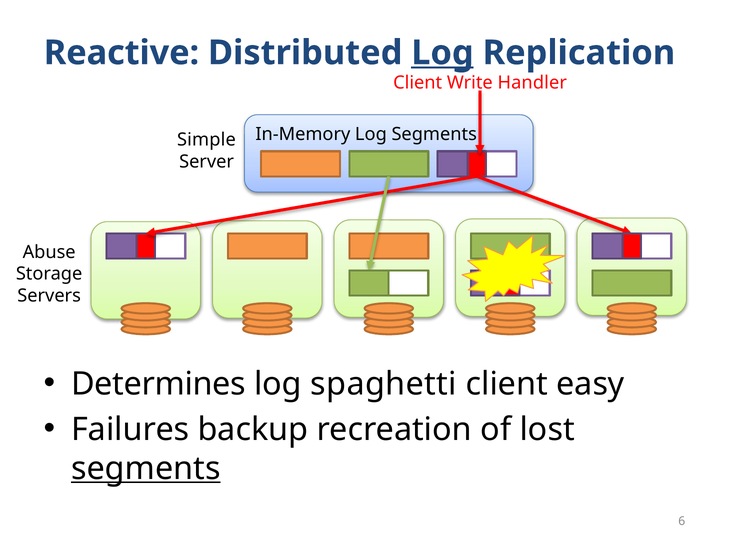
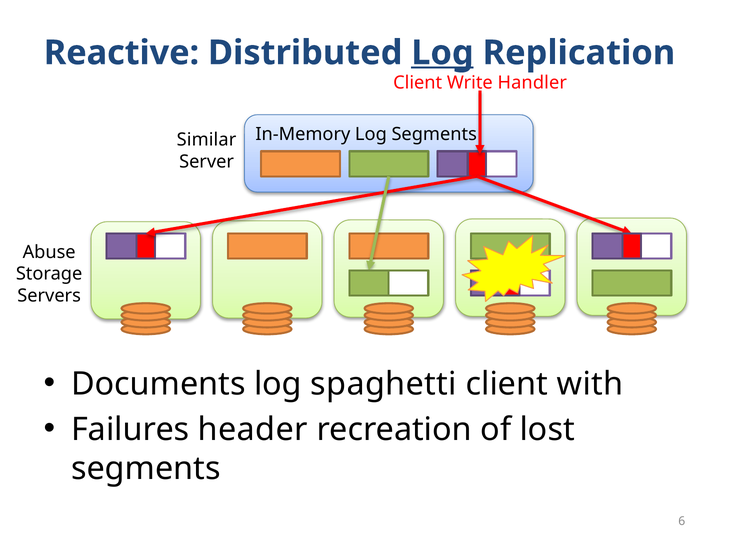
Simple: Simple -> Similar (206, 140)
Determines: Determines -> Documents (158, 384)
easy: easy -> with (590, 384)
backup: backup -> header (253, 429)
segments underline: present -> none (146, 468)
